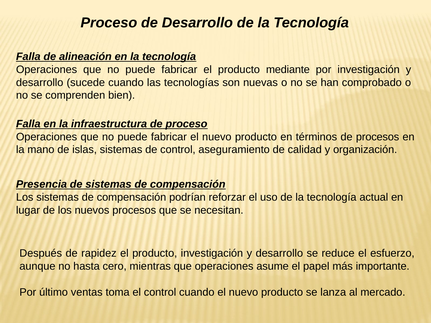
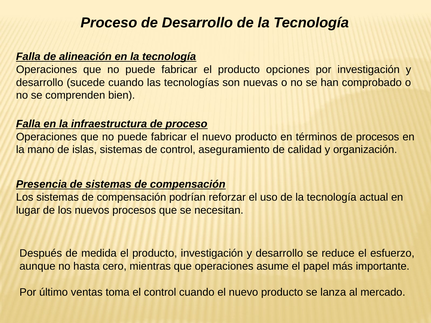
mediante: mediante -> opciones (288, 70)
rapidez: rapidez -> medida (99, 254)
